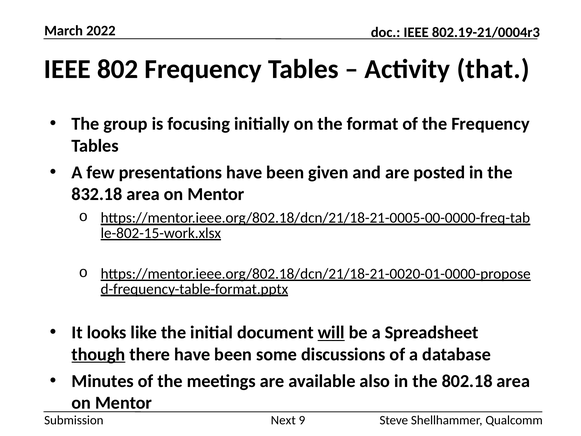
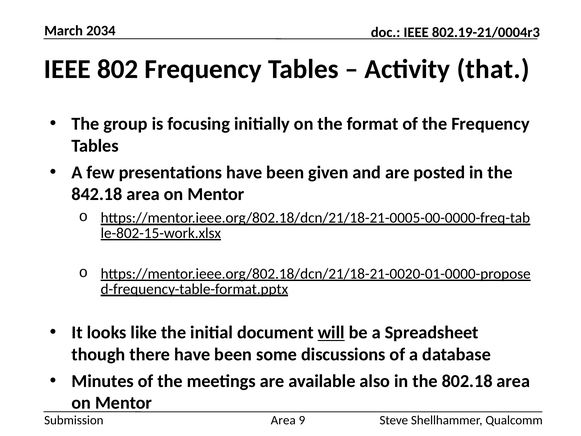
2022: 2022 -> 2034 (101, 31)
832.18: 832.18 -> 842.18 (97, 194)
though underline: present -> none (98, 354)
Next: Next -> Area (283, 420)
